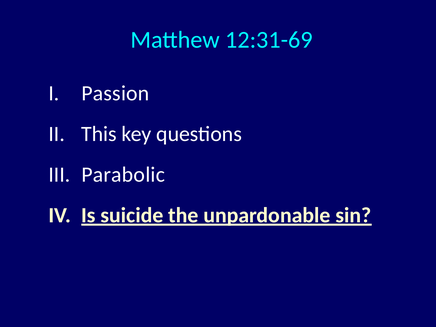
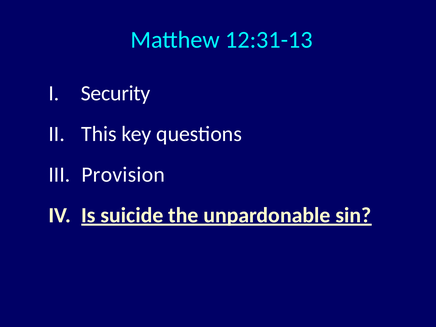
12:31-69: 12:31-69 -> 12:31-13 (269, 40)
Passion: Passion -> Security (116, 93)
Parabolic: Parabolic -> Provision (123, 175)
